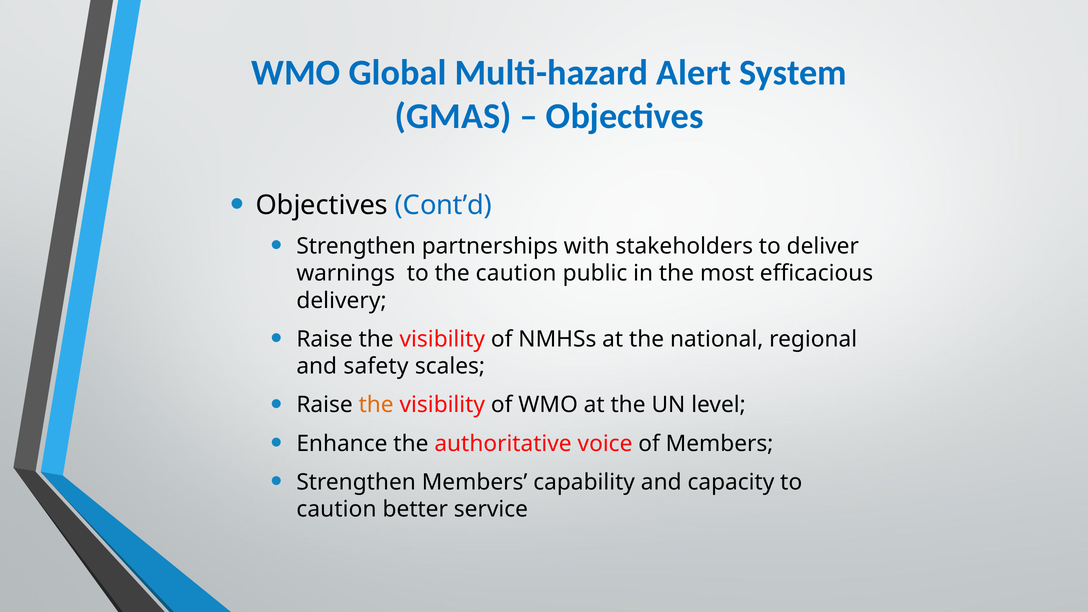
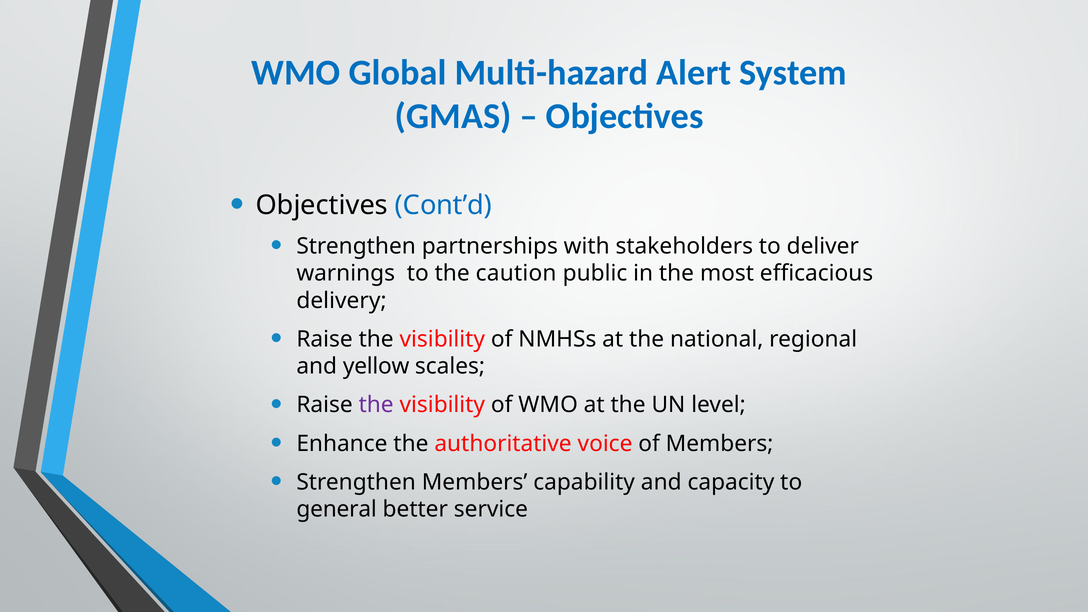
safety: safety -> yellow (376, 366)
the colour: orange -> purple (376, 405)
caution: caution -> general (337, 509)
